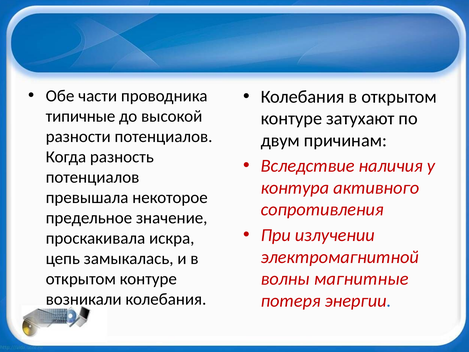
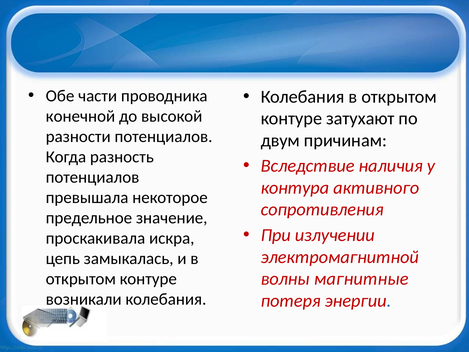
типичные: типичные -> конечной (80, 116)
